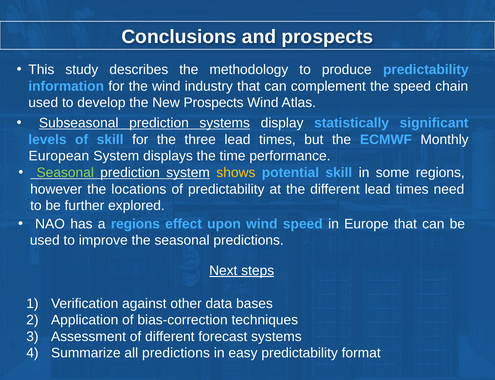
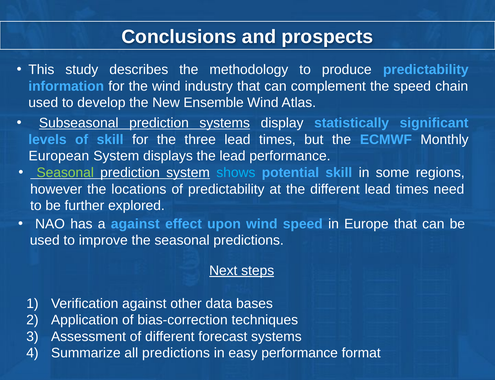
New Prospects: Prospects -> Ensemble (214, 103)
the time: time -> lead (233, 156)
shows colour: yellow -> light blue (236, 173)
a regions: regions -> against (135, 224)
easy predictability: predictability -> performance (300, 353)
